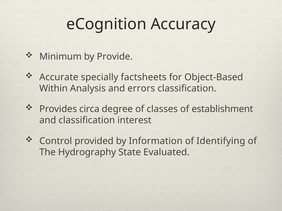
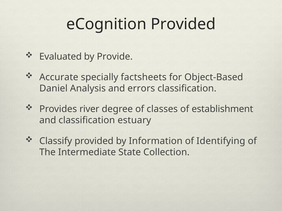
eCognition Accuracy: Accuracy -> Provided (183, 24)
Minimum: Minimum -> Evaluated (60, 57)
Within: Within -> Daniel (53, 89)
circa: circa -> river (89, 109)
interest: interest -> estuary (134, 121)
Control: Control -> Classify (56, 141)
Hydrography: Hydrography -> Intermediate (87, 153)
Evaluated: Evaluated -> Collection (166, 153)
